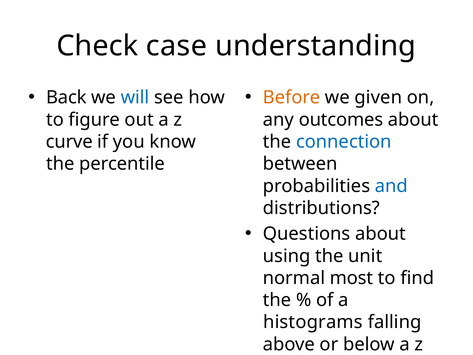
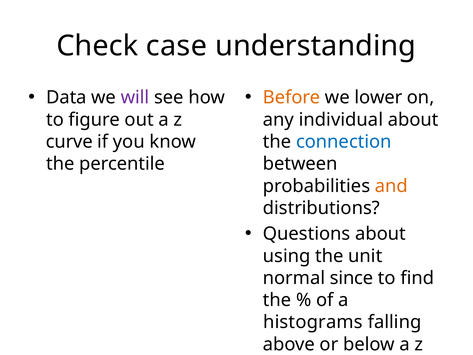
Back: Back -> Data (66, 97)
will colour: blue -> purple (135, 97)
given: given -> lower (378, 97)
outcomes: outcomes -> individual (341, 120)
and colour: blue -> orange (391, 186)
most: most -> since (352, 278)
